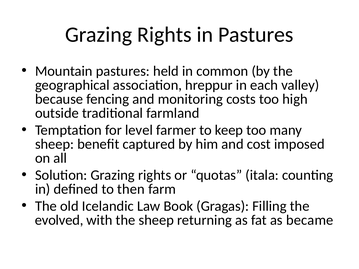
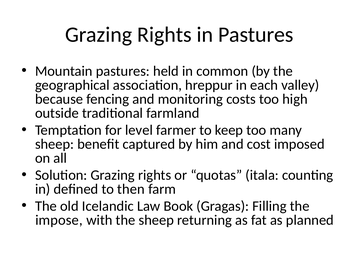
evolved: evolved -> impose (59, 220)
became: became -> planned (310, 220)
